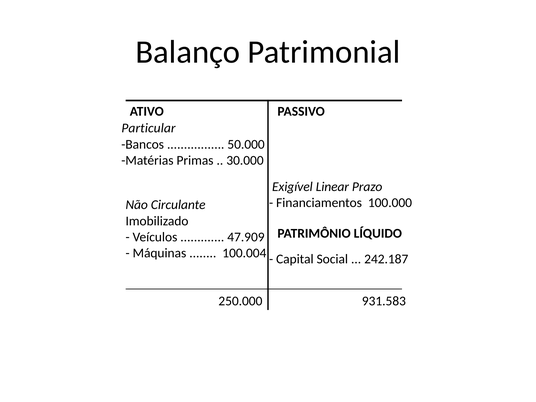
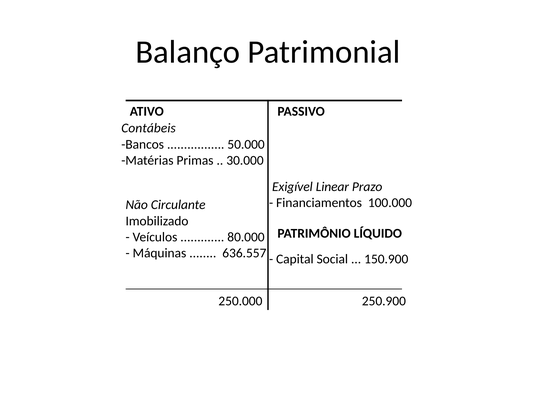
Particular: Particular -> Contábeis (149, 128)
47.909: 47.909 -> 80.000 (246, 237)
100.004: 100.004 -> 636.557 (244, 253)
242.187: 242.187 -> 150.900 (386, 259)
931.583: 931.583 -> 250.900 (384, 301)
